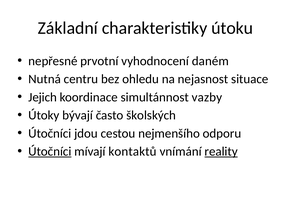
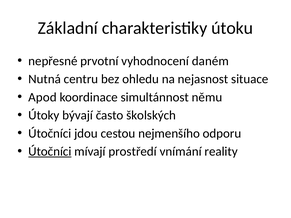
Jejich: Jejich -> Apod (42, 97)
vazby: vazby -> němu (207, 97)
kontaktů: kontaktů -> prostředí (133, 152)
reality underline: present -> none (221, 152)
